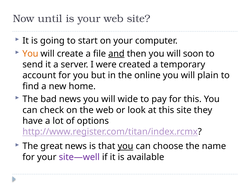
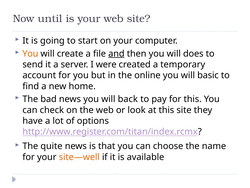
soon: soon -> does (193, 54)
plain: plain -> basic (208, 75)
wide: wide -> back (128, 99)
great: great -> quite (51, 146)
you underline: present -> none (125, 146)
site—well colour: purple -> orange (79, 157)
